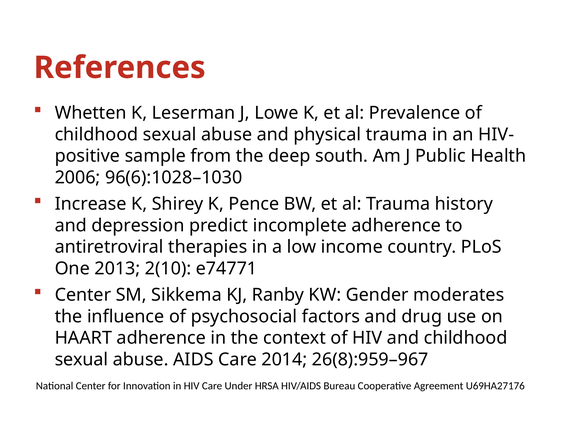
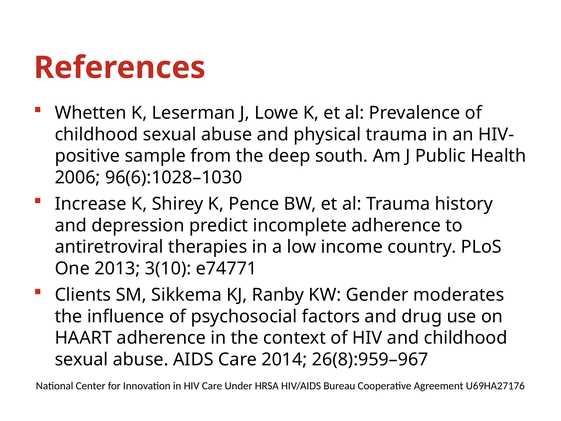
2(10: 2(10 -> 3(10 (168, 268)
Center: Center -> Clients (83, 295)
